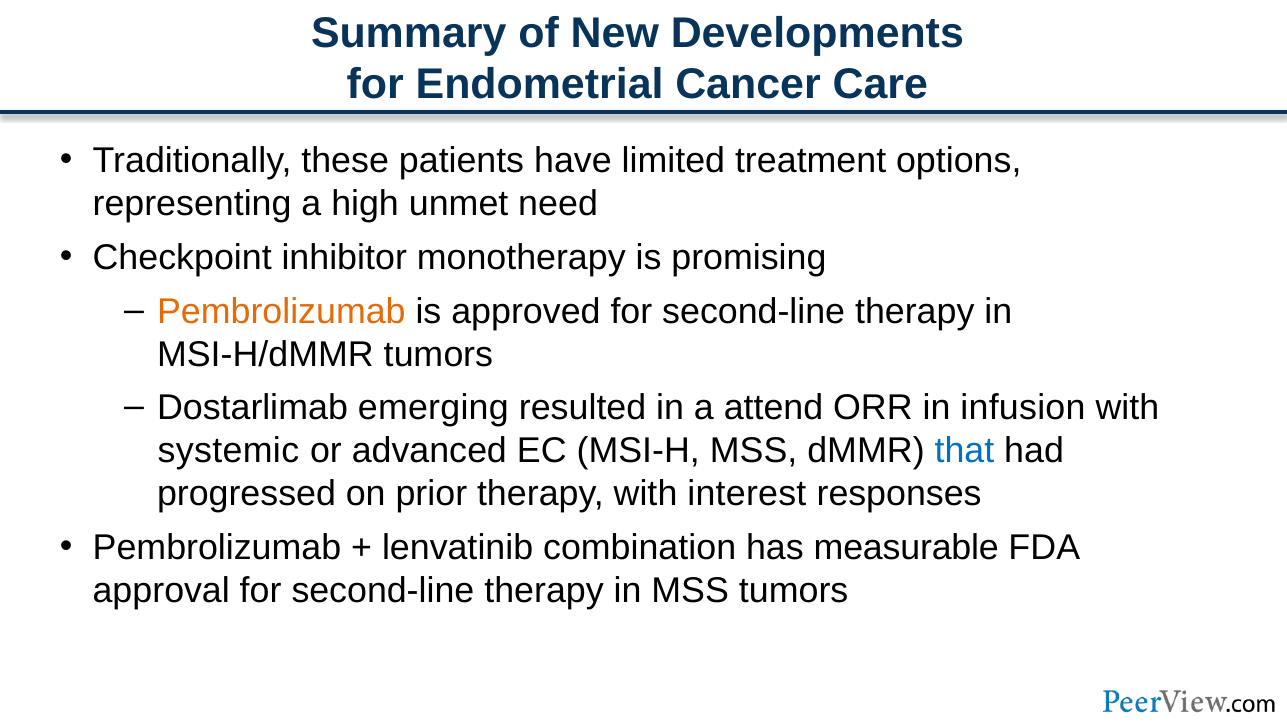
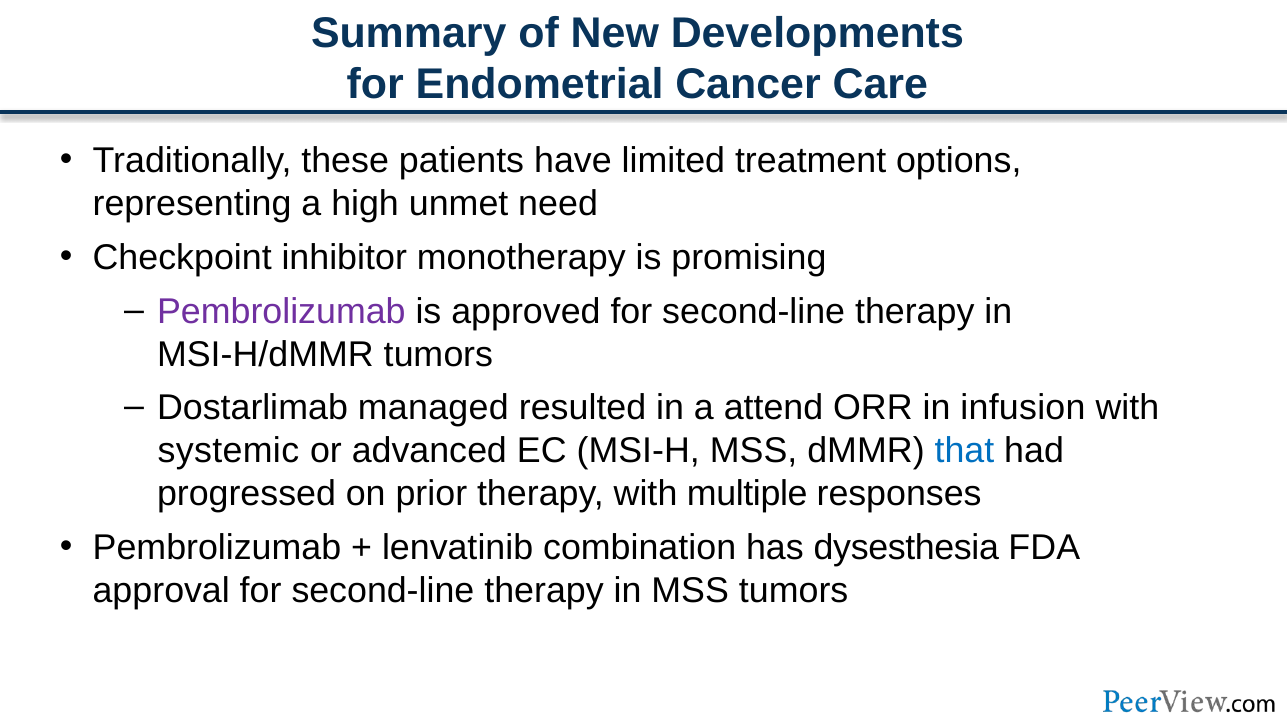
Pembrolizumab colour: orange -> purple (281, 311)
emerging: emerging -> managed (433, 408)
interest: interest -> multiple (747, 494)
measurable: measurable -> dysesthesia (906, 547)
